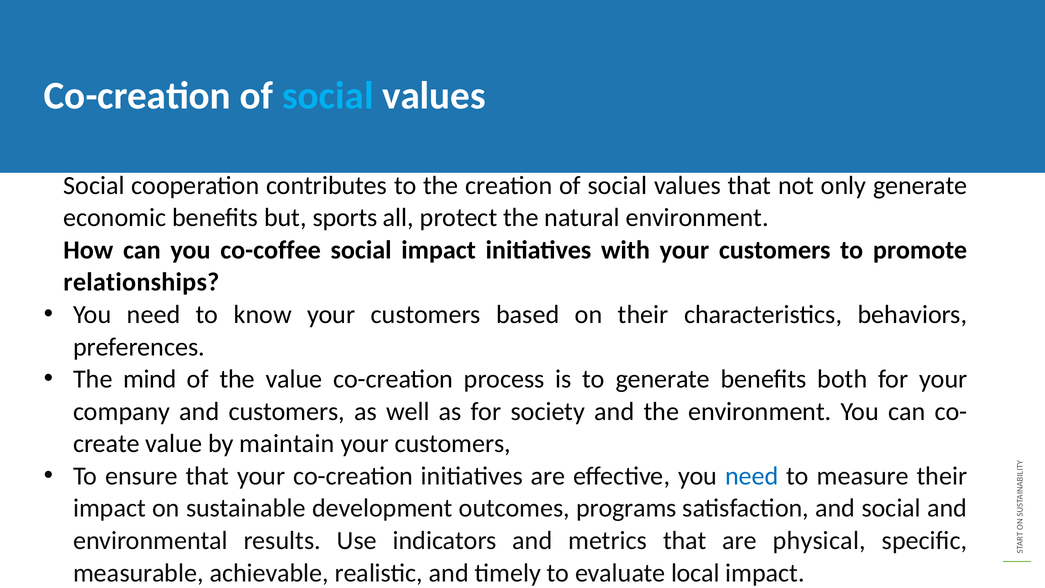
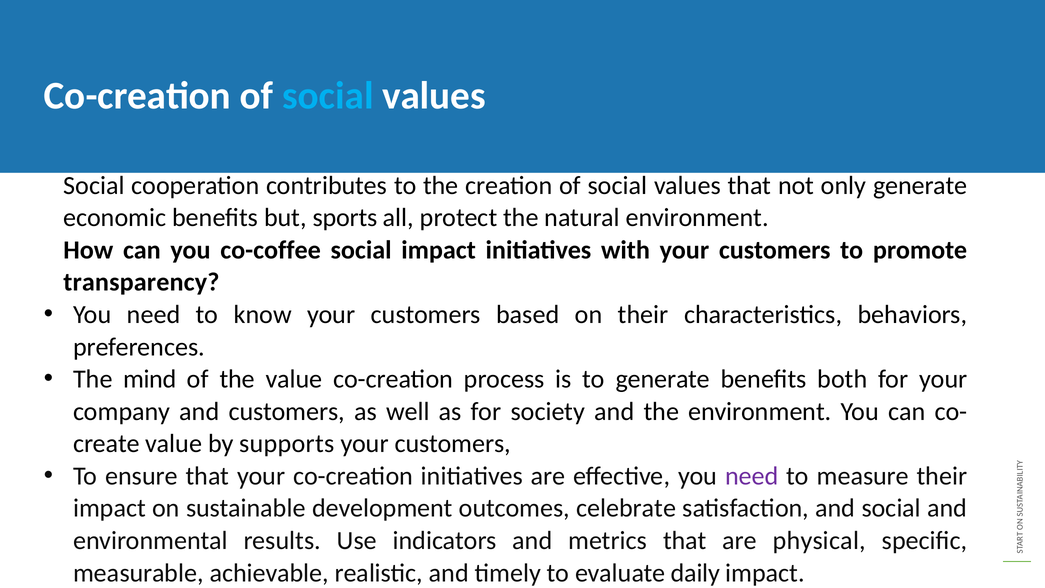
relationships: relationships -> transparency (141, 282)
maintain: maintain -> supports (287, 444)
need colour: blue -> purple (752, 476)
programs: programs -> celebrate (626, 508)
local: local -> daily (695, 573)
